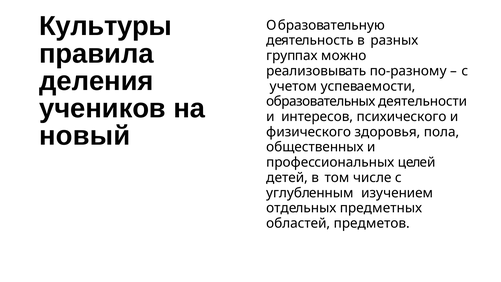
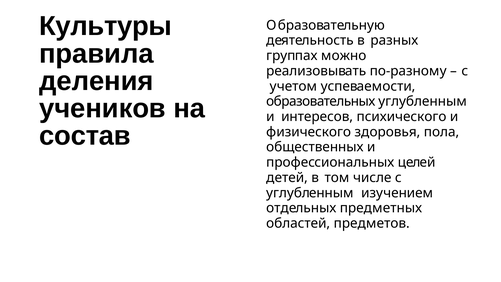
образовательных деятельности: деятельности -> углубленным (423, 101)
новый: новый -> состав (85, 136)
